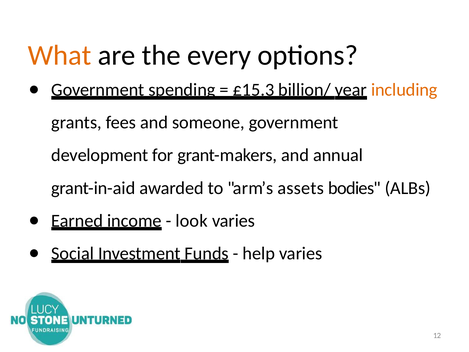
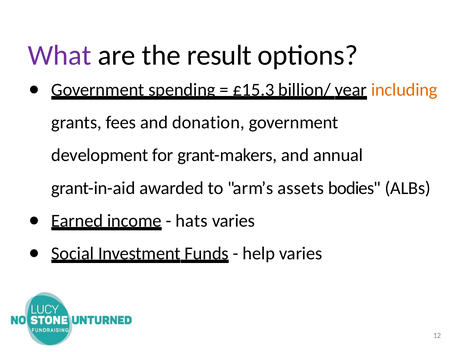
What colour: orange -> purple (60, 55)
every: every -> result (219, 55)
someone: someone -> donation (208, 122)
look: look -> hats (192, 221)
